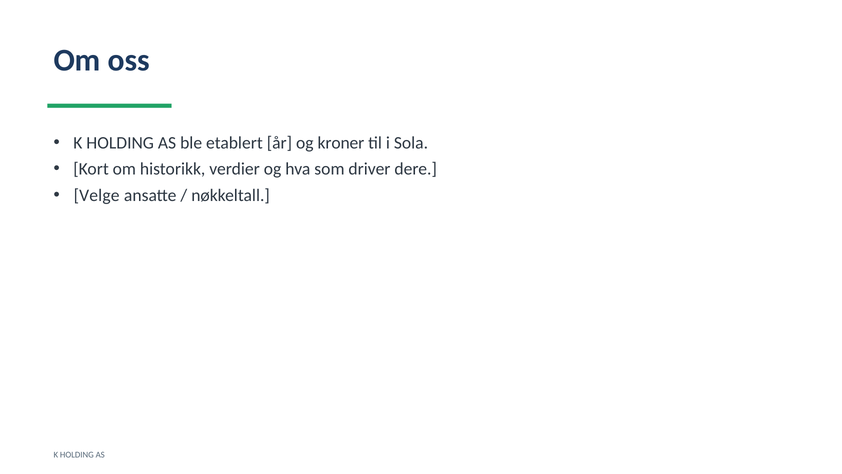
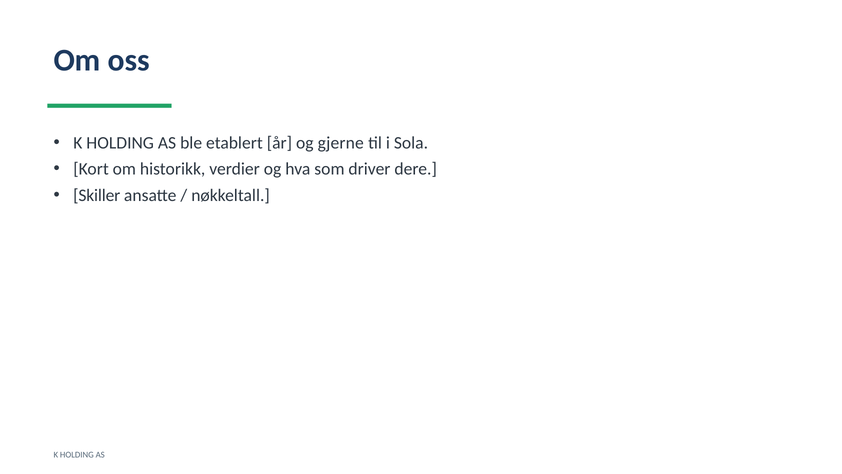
kroner: kroner -> gjerne (341, 143)
Velge: Velge -> Skiller (97, 195)
